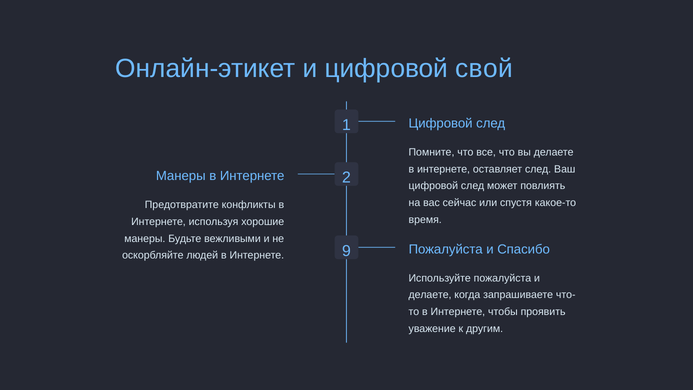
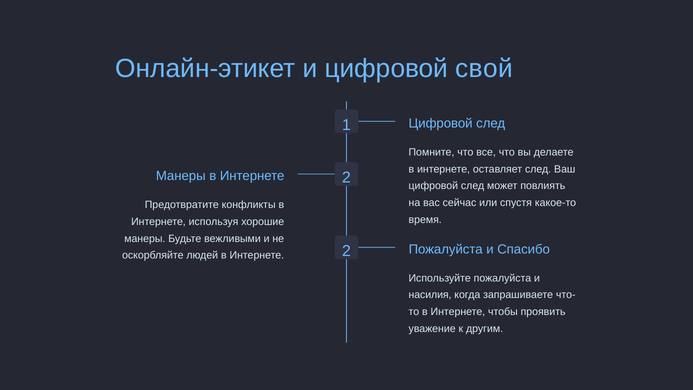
Интернете 9: 9 -> 2 (346, 251)
делаете: делаете -> насилия (430, 295)
